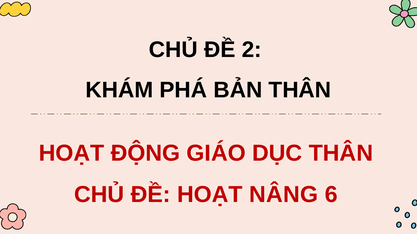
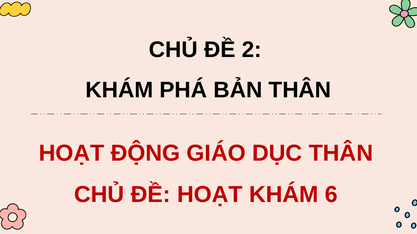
HOẠT NÂNG: NÂNG -> KHÁM (284, 195)
